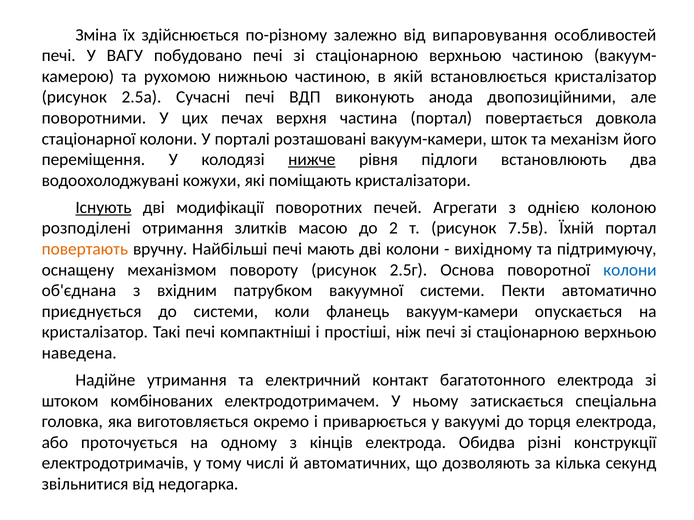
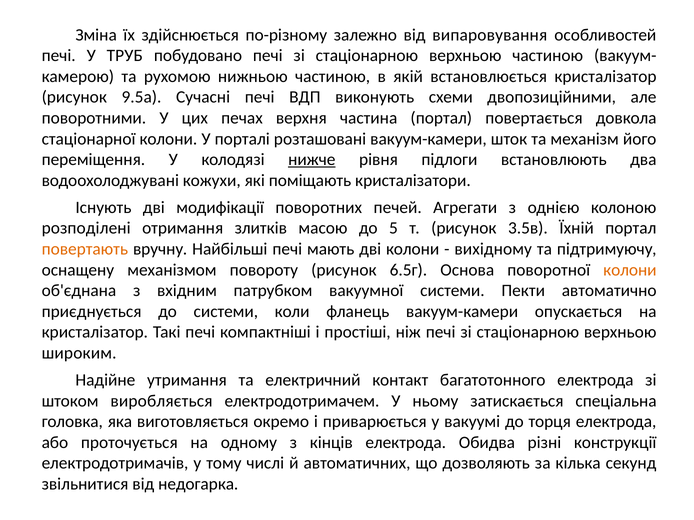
ВАГУ: ВАГУ -> ТРУБ (125, 56)
2.5а: 2.5а -> 9.5а (142, 97)
анода: анода -> схеми (451, 97)
Існують underline: present -> none (103, 208)
2: 2 -> 5 (393, 228)
7.5в: 7.5в -> 3.5в (528, 228)
2.5г: 2.5г -> 6.5г (408, 270)
колони colour: blue -> orange (630, 270)
наведена: наведена -> широким (79, 353)
комбінованих: комбінованих -> виробляється (162, 401)
